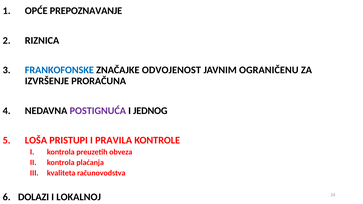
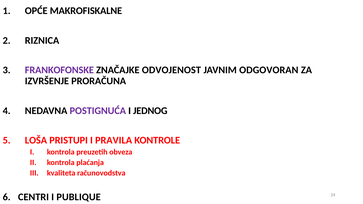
PREPOZNAVANJE: PREPOZNAVANJE -> MAKROFISKALNE (86, 11)
FRANKOFONSKE colour: blue -> purple (59, 70)
OGRANIČENU: OGRANIČENU -> ODGOVORAN (269, 70)
DOLAZI: DOLAZI -> CENTRI (33, 197)
LOKALNOJ: LOKALNOJ -> PUBLIQUE (79, 197)
